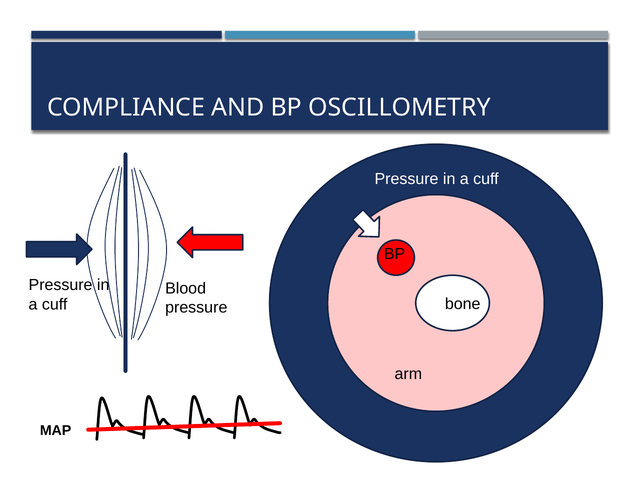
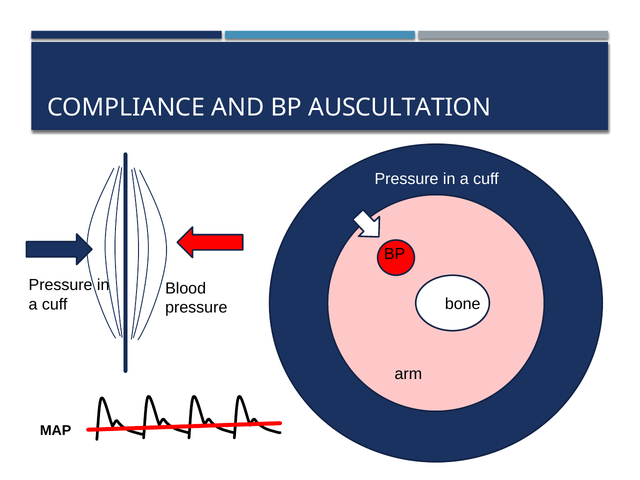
OSCILLOMETRY: OSCILLOMETRY -> AUSCULTATION (400, 108)
